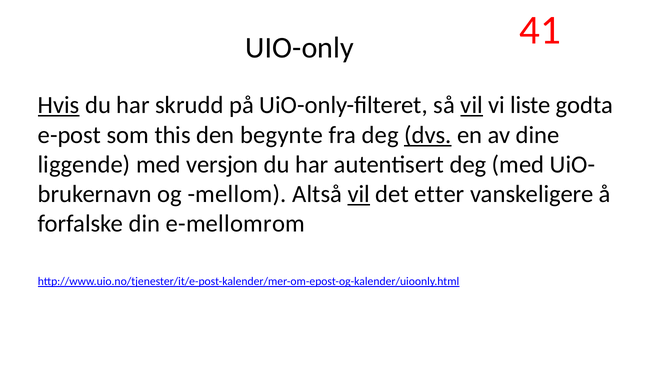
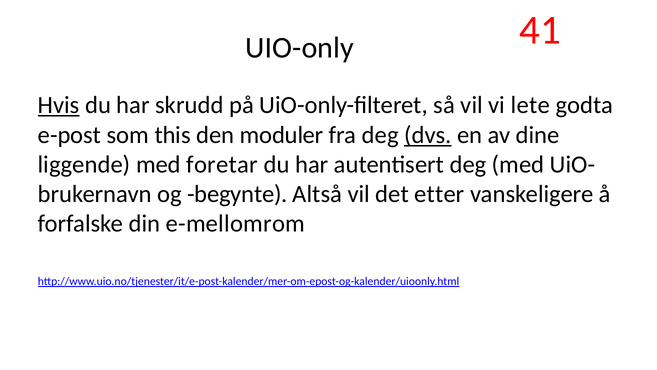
vil underline: present -> none (472, 105)
liste: liste -> lete (530, 105)
begynte: begynte -> moduler (282, 135)
versjon: versjon -> foretar (222, 164)
mellom: mellom -> begynte (237, 194)
vil underline: present -> none (359, 194)
